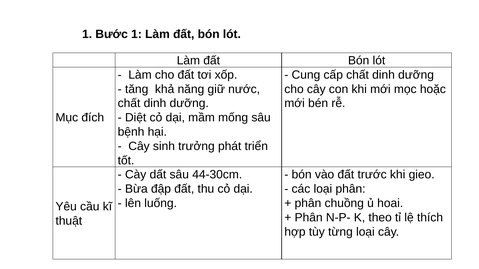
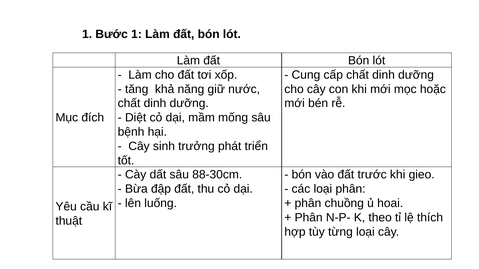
44-30cm: 44-30cm -> 88-30cm (217, 175)
